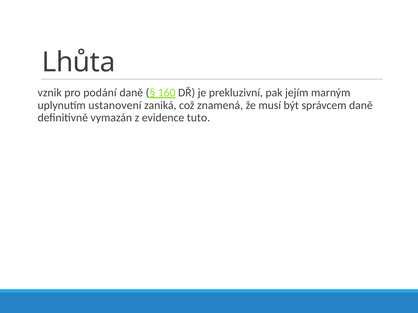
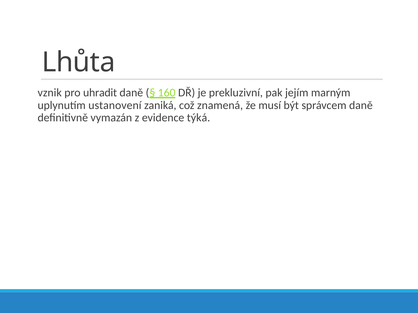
podání: podání -> uhradit (100, 93)
tuto: tuto -> týká (199, 118)
